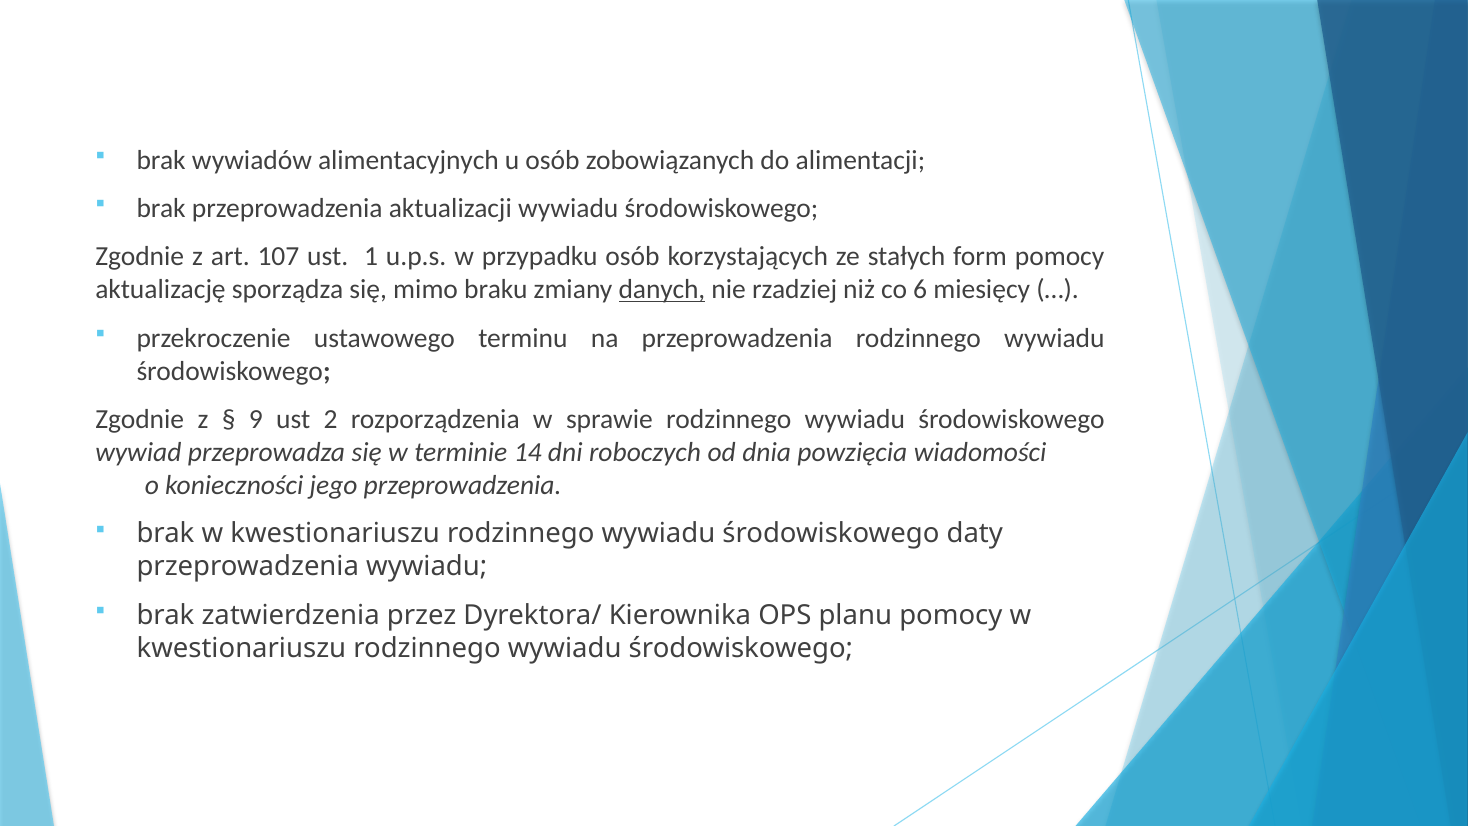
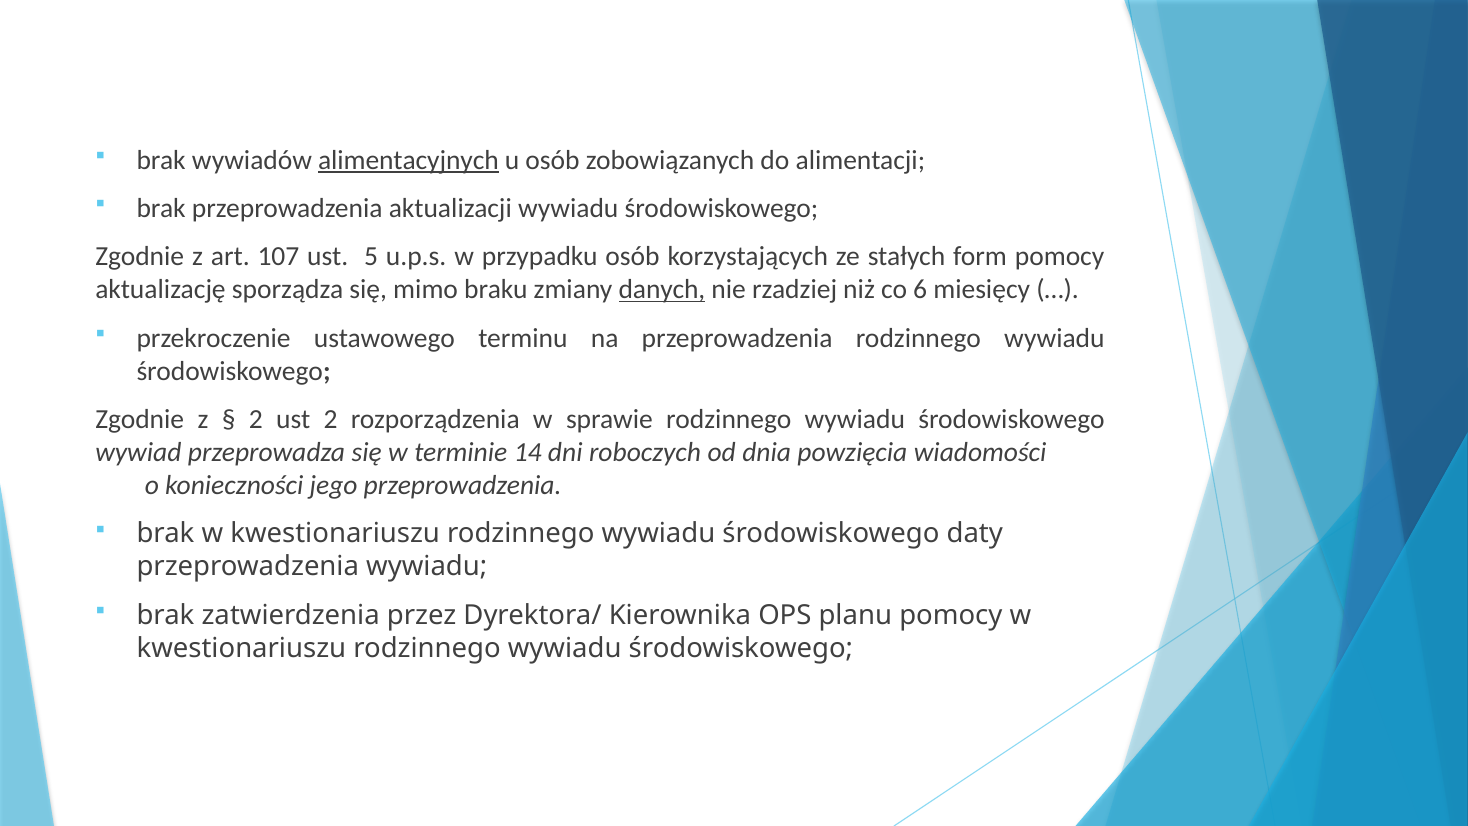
alimentacyjnych underline: none -> present (408, 160)
1: 1 -> 5 (371, 257)
9: 9 -> 2 (256, 419)
